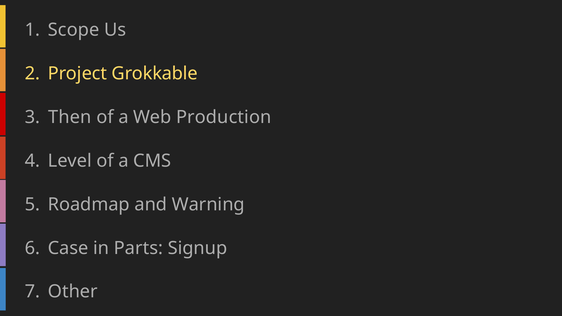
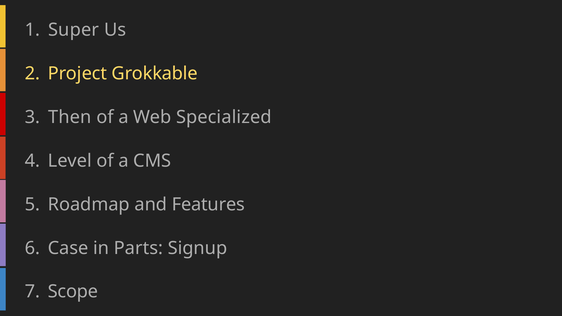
Scope: Scope -> Super (74, 30)
Production: Production -> Specialized (224, 117)
Warning: Warning -> Features (208, 205)
Other: Other -> Scope (73, 292)
